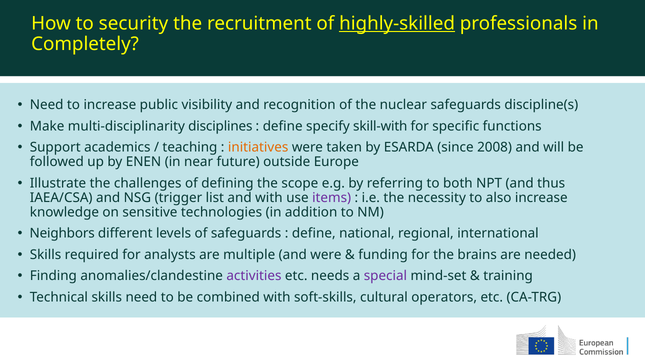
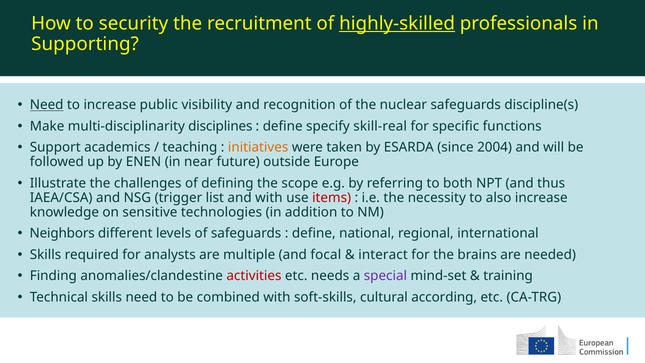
Completely: Completely -> Supporting (85, 44)
Need underline: none -> present (47, 105)
skill-with: skill-with -> skill-real (380, 126)
2008: 2008 -> 2004 (495, 147)
items colour: purple -> red (332, 198)
and were: were -> focal (326, 255)
funding: funding -> interact (383, 255)
activities colour: purple -> red (254, 276)
operators: operators -> according (444, 297)
